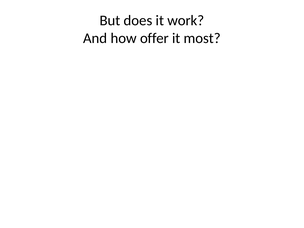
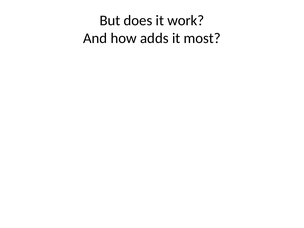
offer: offer -> adds (154, 38)
